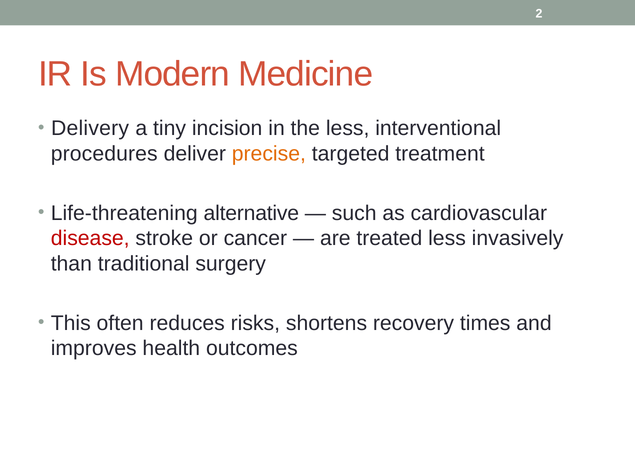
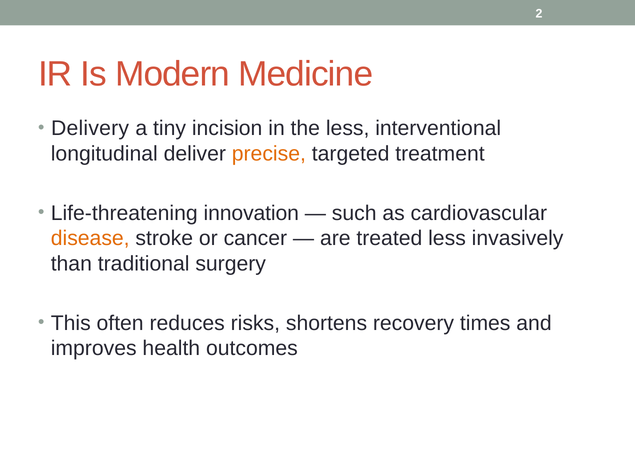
procedures: procedures -> longitudinal (104, 154)
alternative: alternative -> innovation (251, 213)
disease colour: red -> orange (90, 239)
